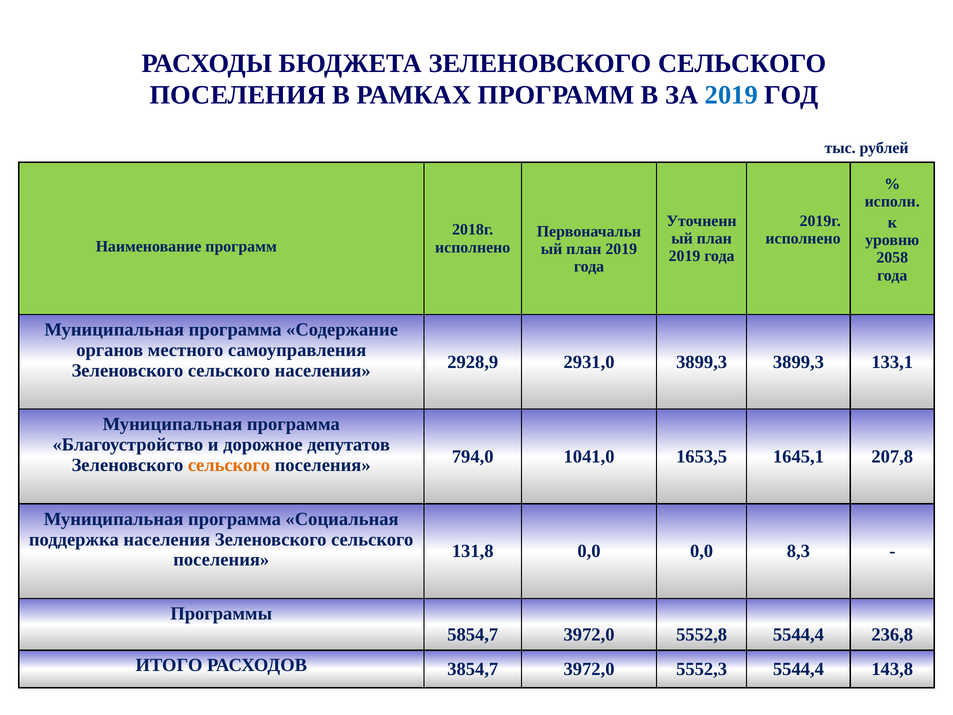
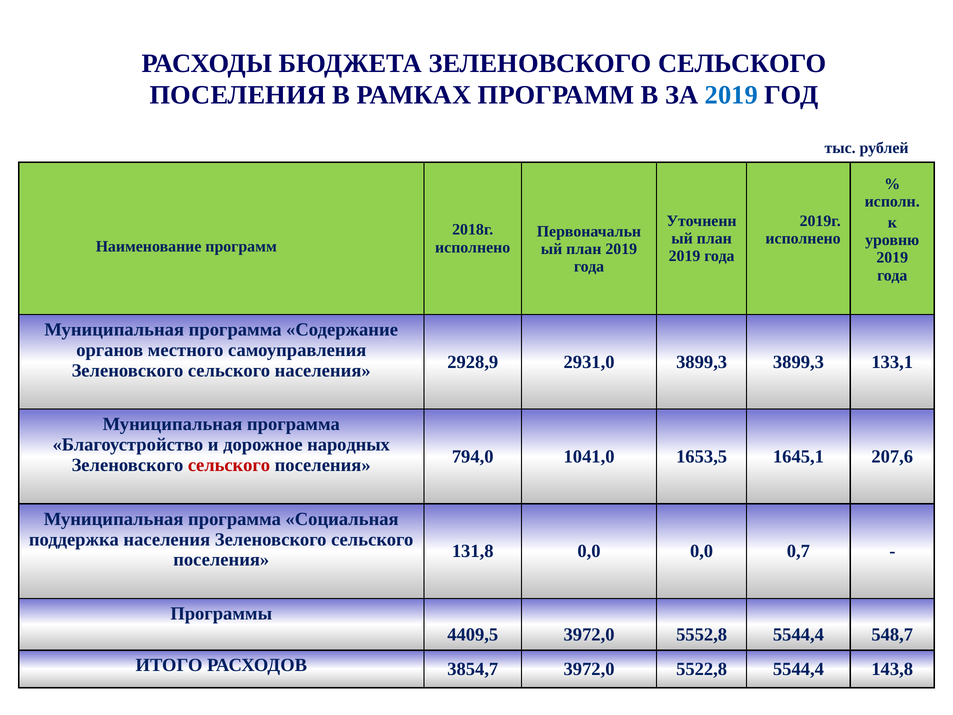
2058: 2058 -> 2019 (892, 258)
депутатов: депутатов -> народных (349, 445)
сельского colour: orange -> red (229, 465)
207,8: 207,8 -> 207,6 (892, 456)
8,3: 8,3 -> 0,7 (798, 551)
5854,7: 5854,7 -> 4409,5 (473, 634)
236,8: 236,8 -> 548,7 (892, 634)
5552,3: 5552,3 -> 5522,8 (702, 669)
